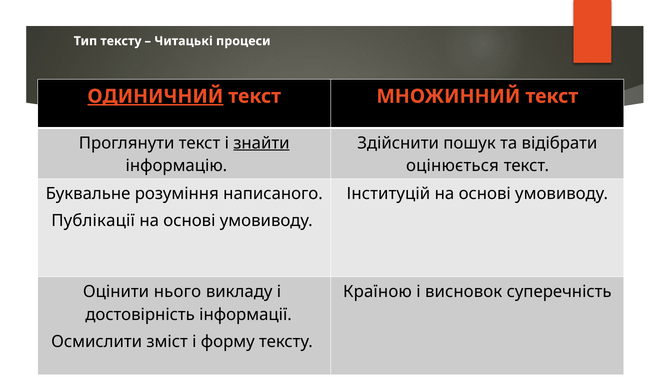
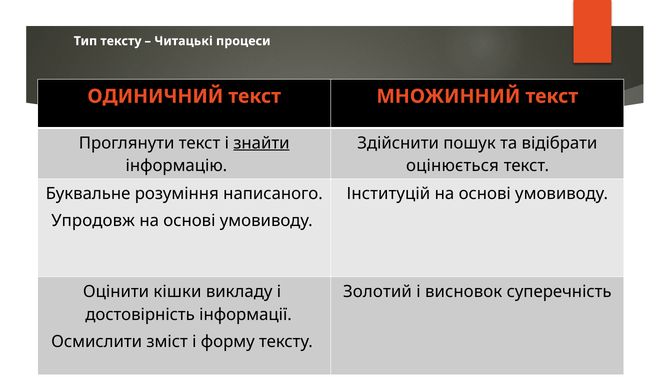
ОДИНИЧНИЙ underline: present -> none (155, 96)
Публікації: Публікації -> Упродовж (93, 221)
нього: нього -> кішки (177, 292)
Країною: Країною -> Золотий (377, 292)
